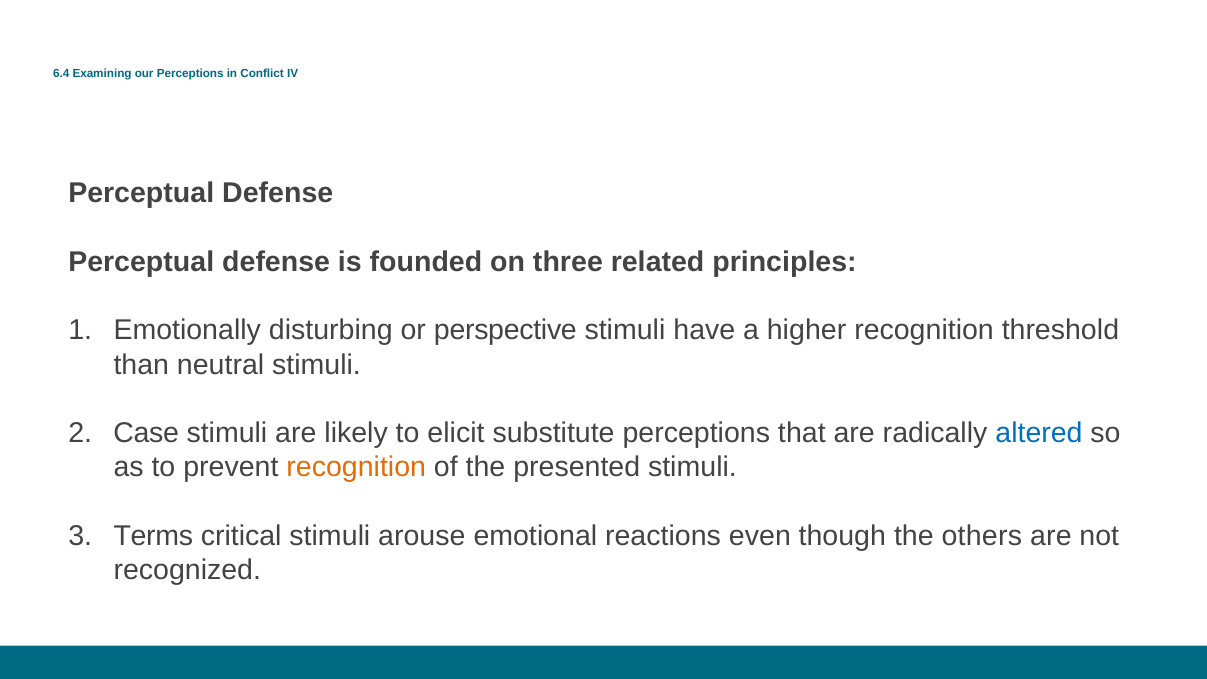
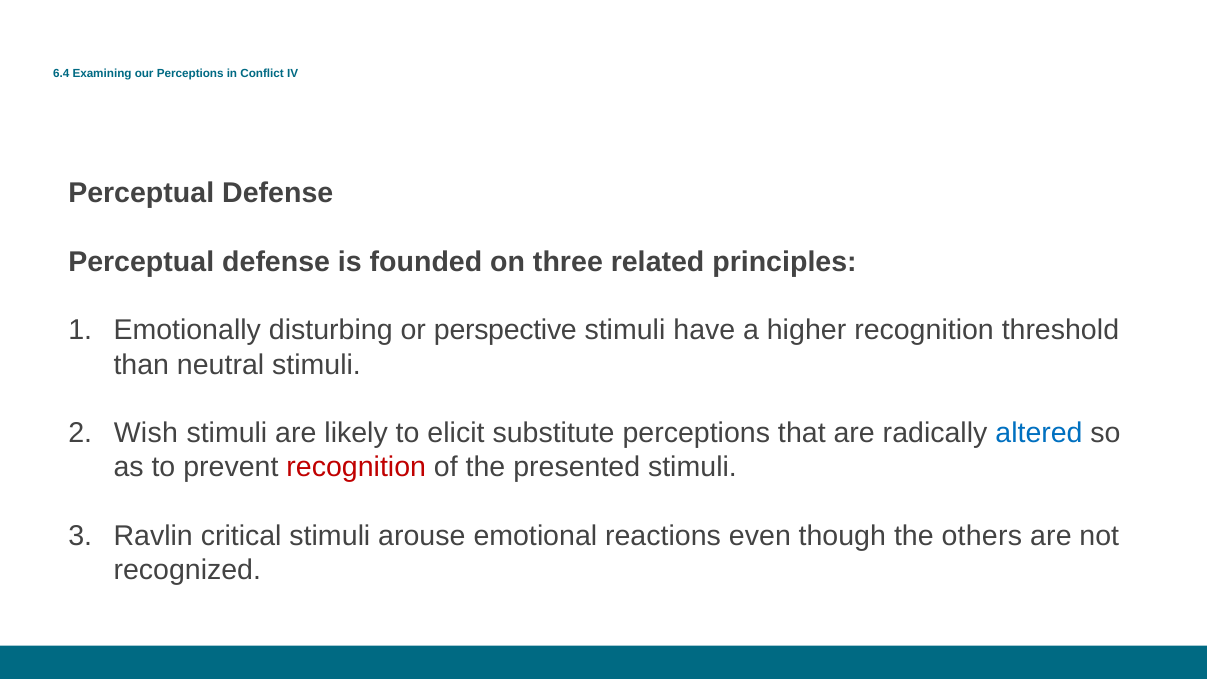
Case: Case -> Wish (146, 433)
recognition colour: orange -> red (356, 467)
Terms: Terms -> Ravlin (153, 536)
